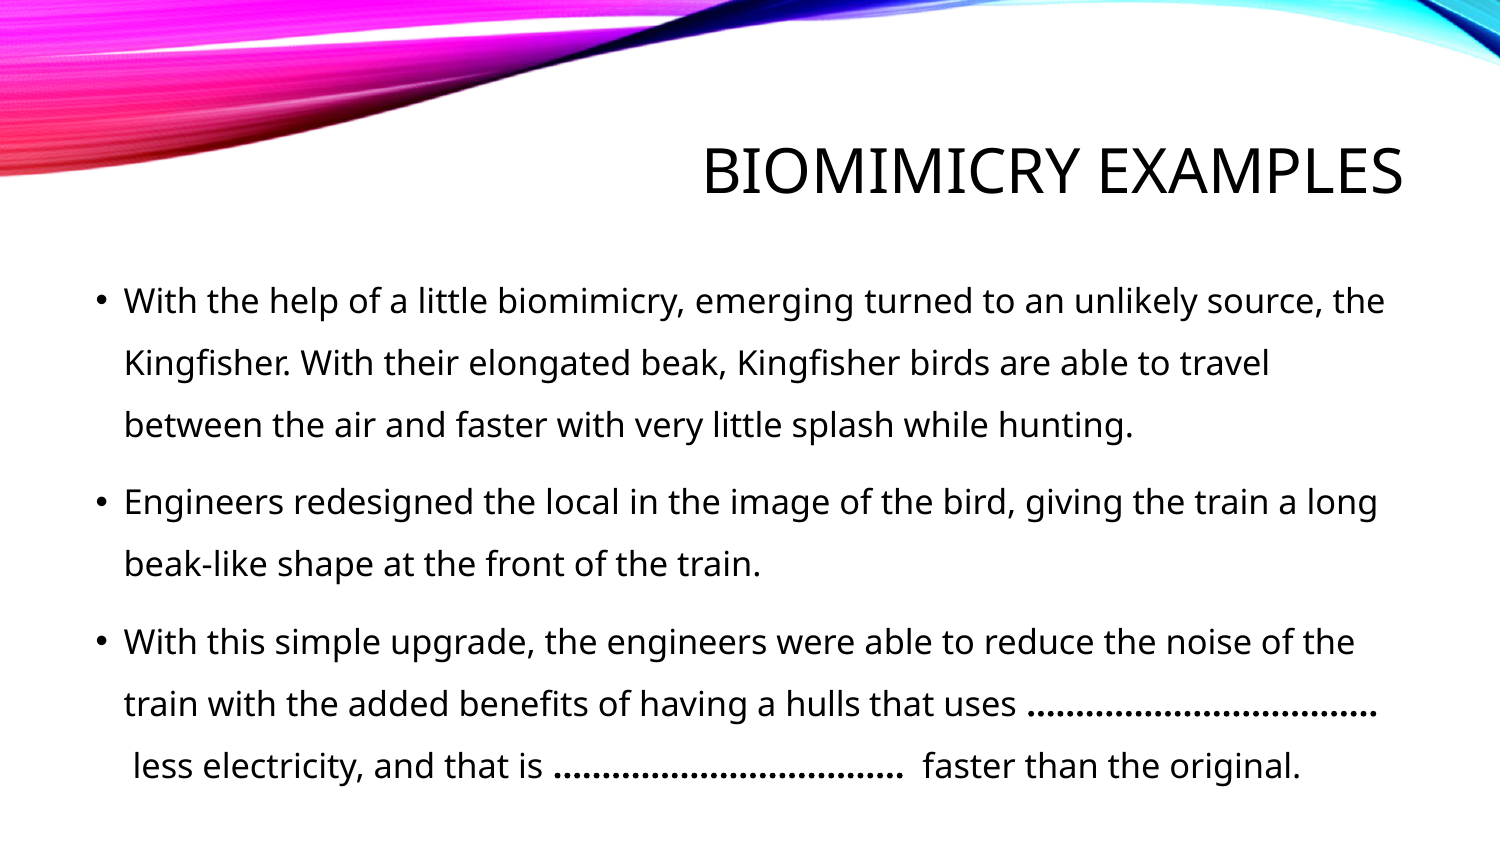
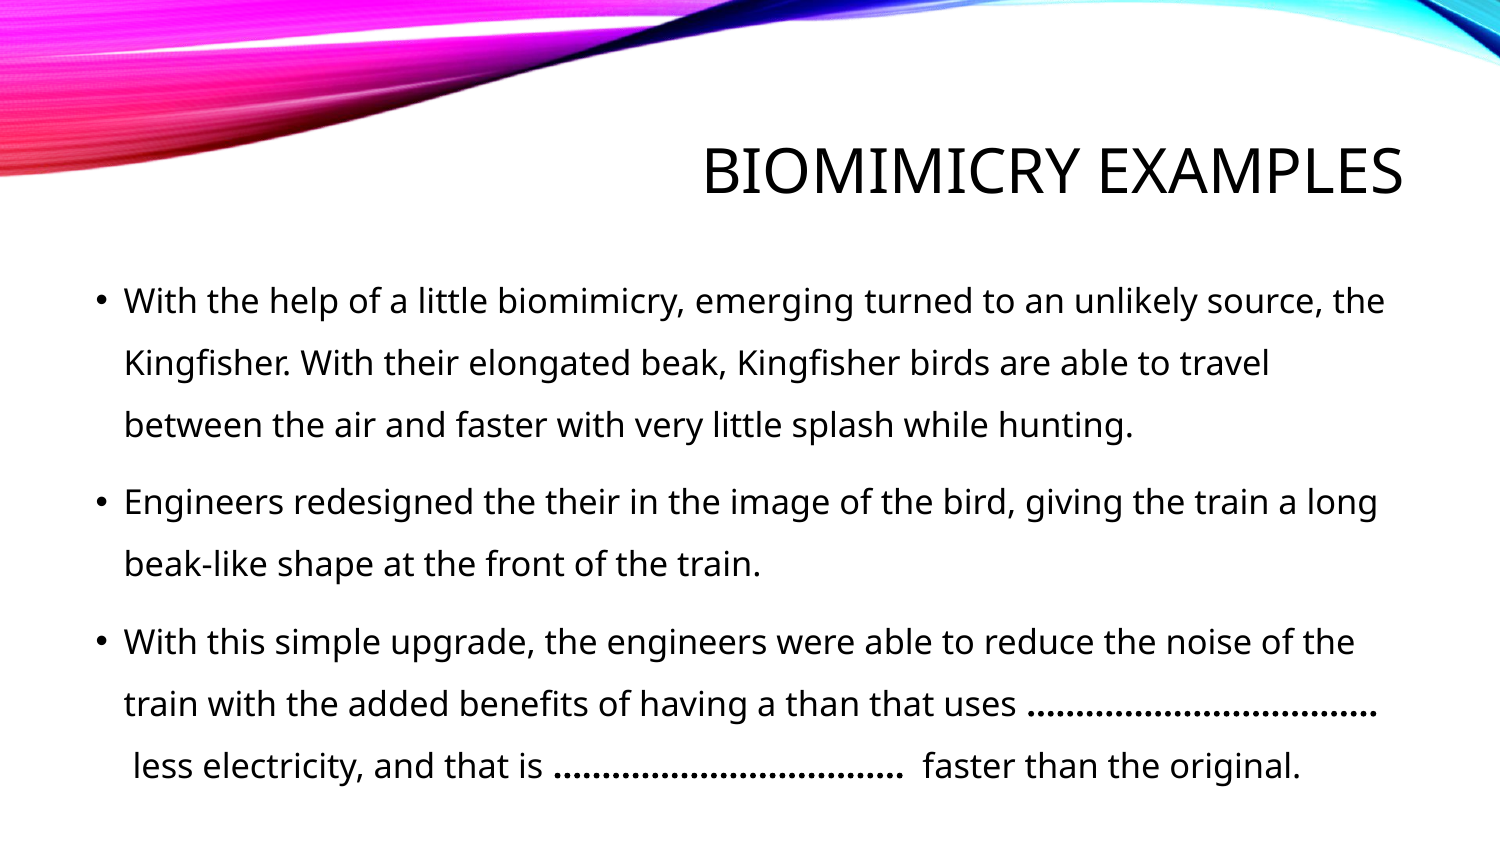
the local: local -> their (583, 503)
a hulls: hulls -> than (823, 705)
